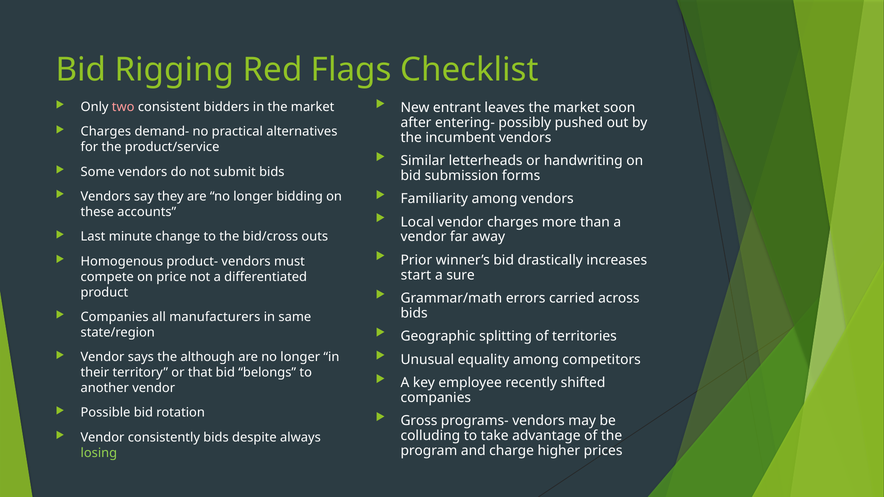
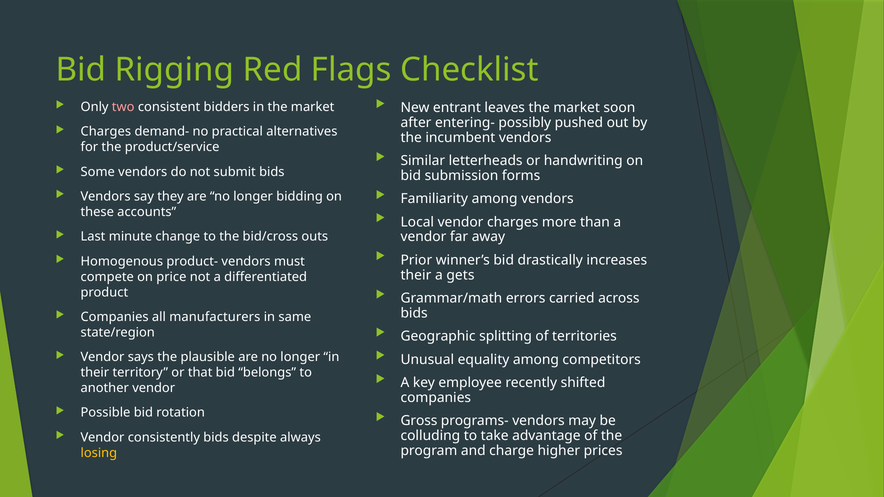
start: start -> their (416, 275)
sure: sure -> gets (460, 275)
although: although -> plausible (208, 357)
losing colour: light green -> yellow (99, 453)
